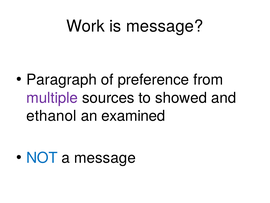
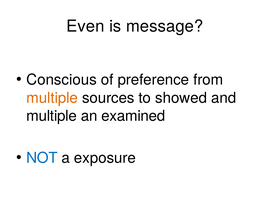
Work: Work -> Even (85, 26)
Paragraph: Paragraph -> Conscious (62, 80)
multiple colour: purple -> orange (52, 98)
ethanol: ethanol -> multiple (52, 116)
a message: message -> exposure (105, 158)
